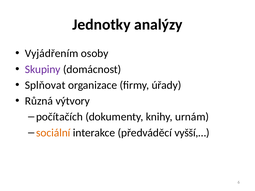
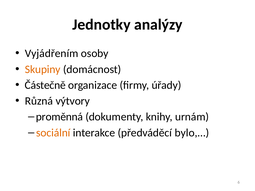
Skupiny colour: purple -> orange (43, 69)
Splňovat: Splňovat -> Částečně (45, 85)
počítačích: počítačích -> proměnná (59, 117)
vyšší,…: vyšší,… -> bylo,… (192, 133)
